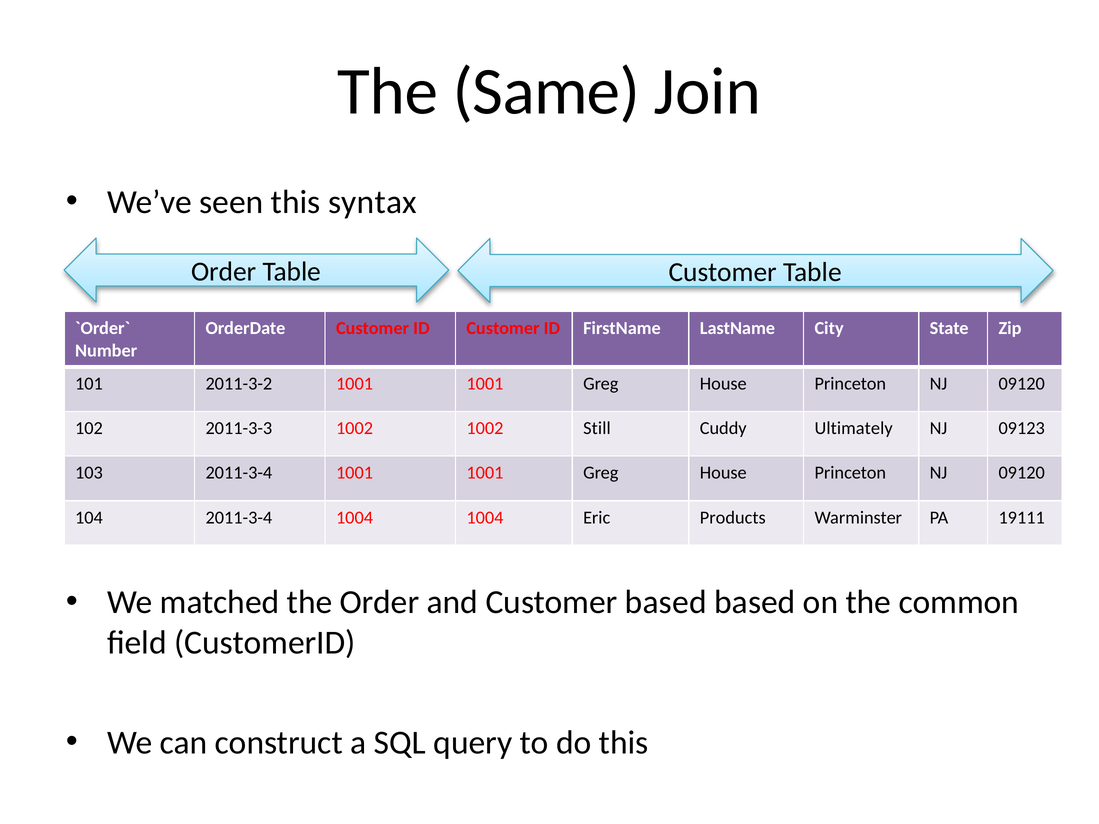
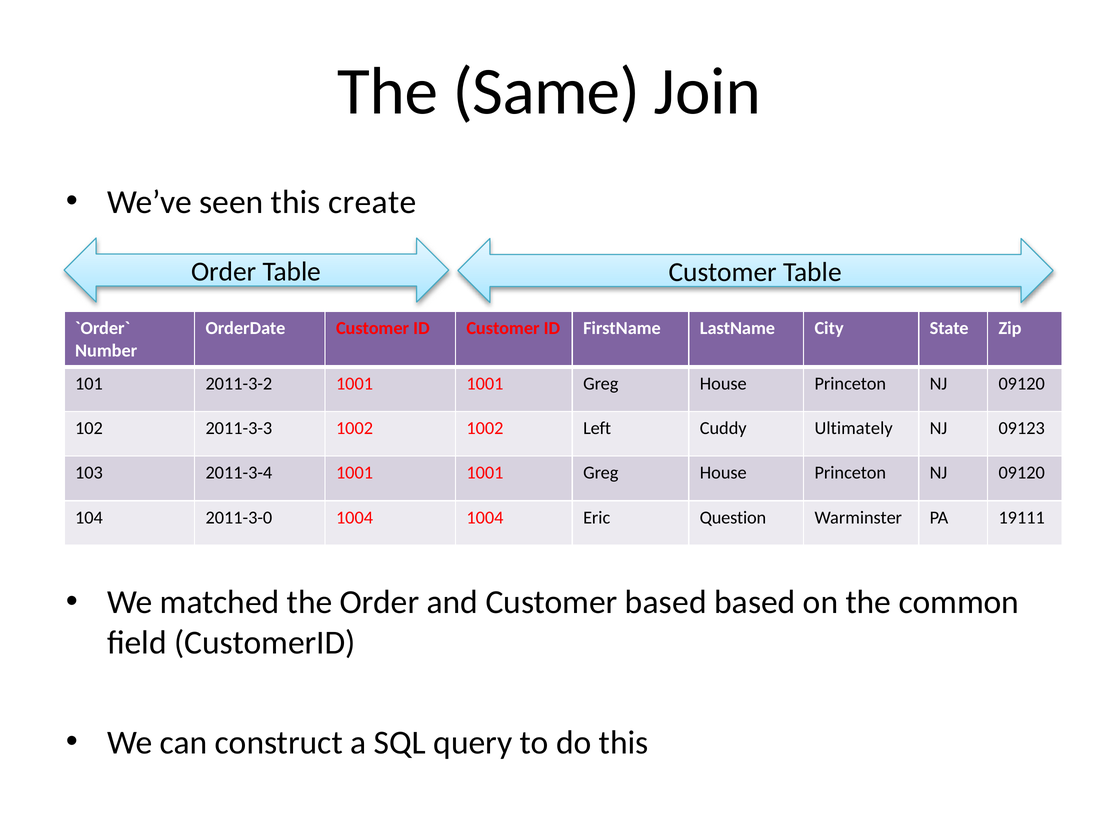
syntax: syntax -> create (372, 202)
Still: Still -> Left (597, 428)
104 2011-3-4: 2011-3-4 -> 2011-3-0 (239, 518)
Products: Products -> Question (733, 518)
